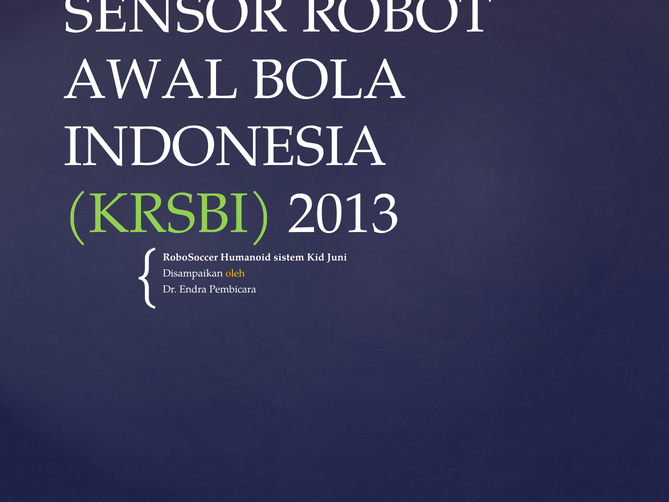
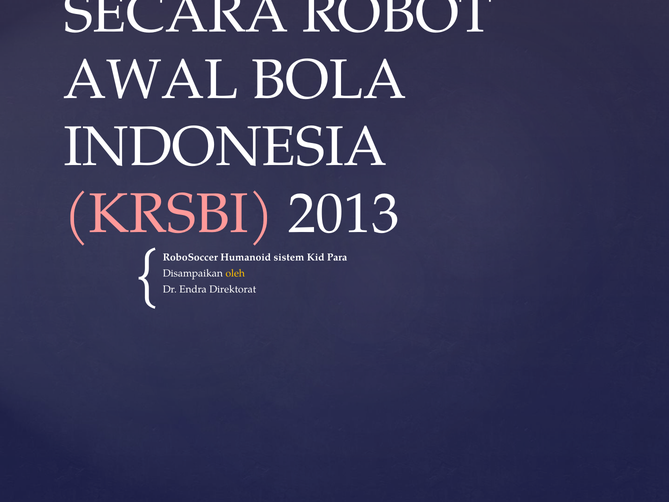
SENSOR: SENSOR -> SECARA (176, 13)
KRSBI colour: light green -> pink (169, 214)
Juni: Juni -> Para (337, 257)
Pembicara: Pembicara -> Direktorat (233, 289)
